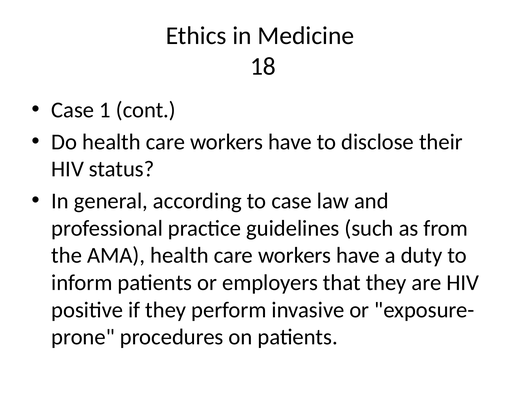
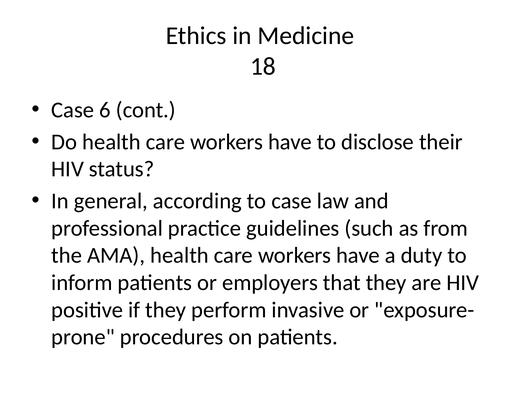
1: 1 -> 6 (105, 110)
